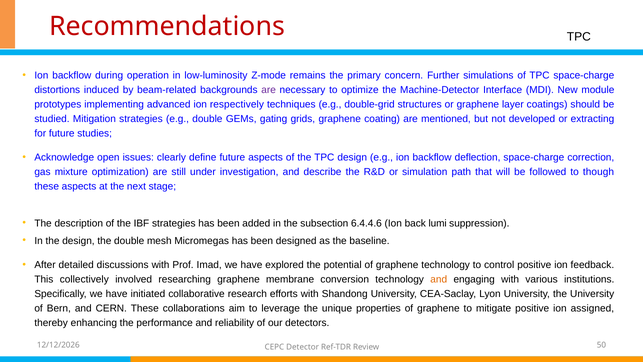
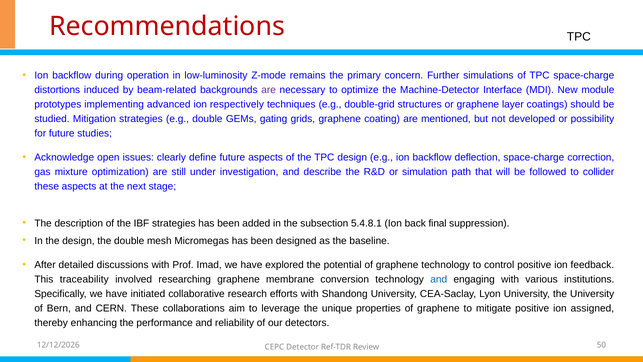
extracting: extracting -> possibility (592, 119)
though: though -> collider (599, 172)
6.4.4.6: 6.4.4.6 -> 5.4.8.1 (366, 223)
lumi: lumi -> final (438, 223)
collectively: collectively -> traceability (84, 279)
and colour: orange -> blue (439, 279)
